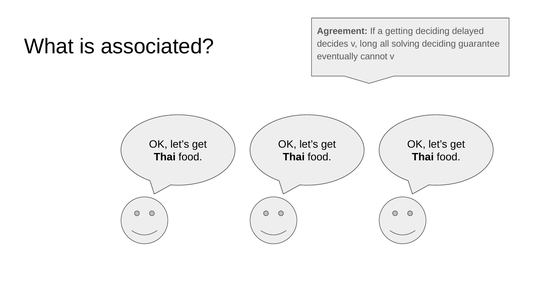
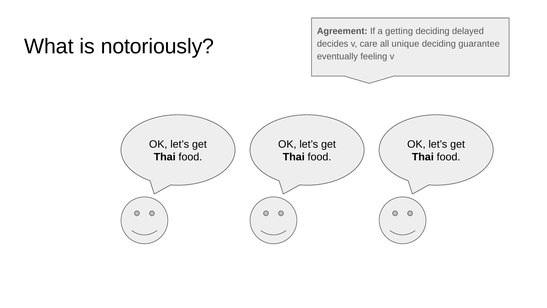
associated: associated -> notoriously (157, 46)
long: long -> care (369, 44)
solving: solving -> unique (405, 44)
eventually cannot: cannot -> feeling (374, 56)
